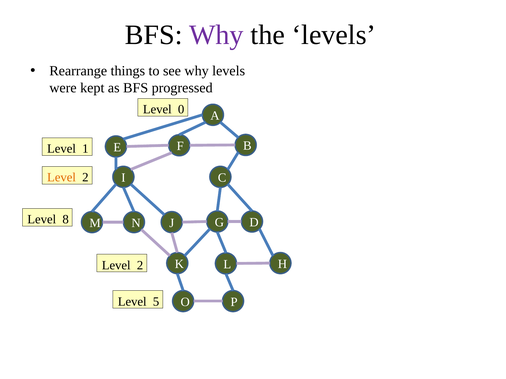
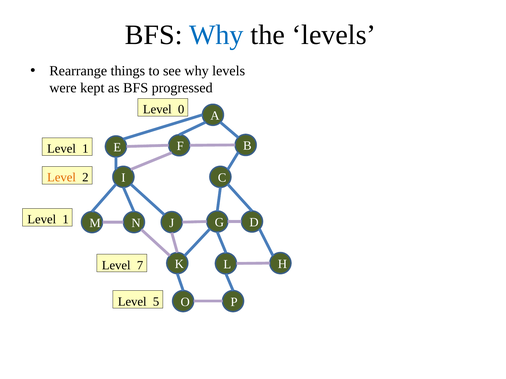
Why colour: purple -> blue (216, 35)
8: 8 -> 1 (66, 220)
2: 2 -> 7 (140, 266)
